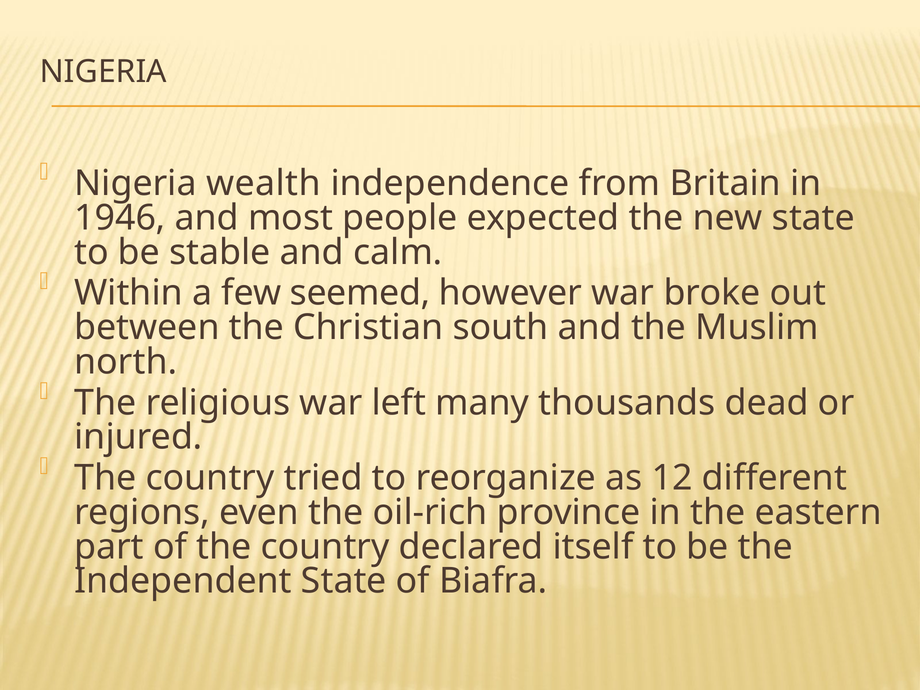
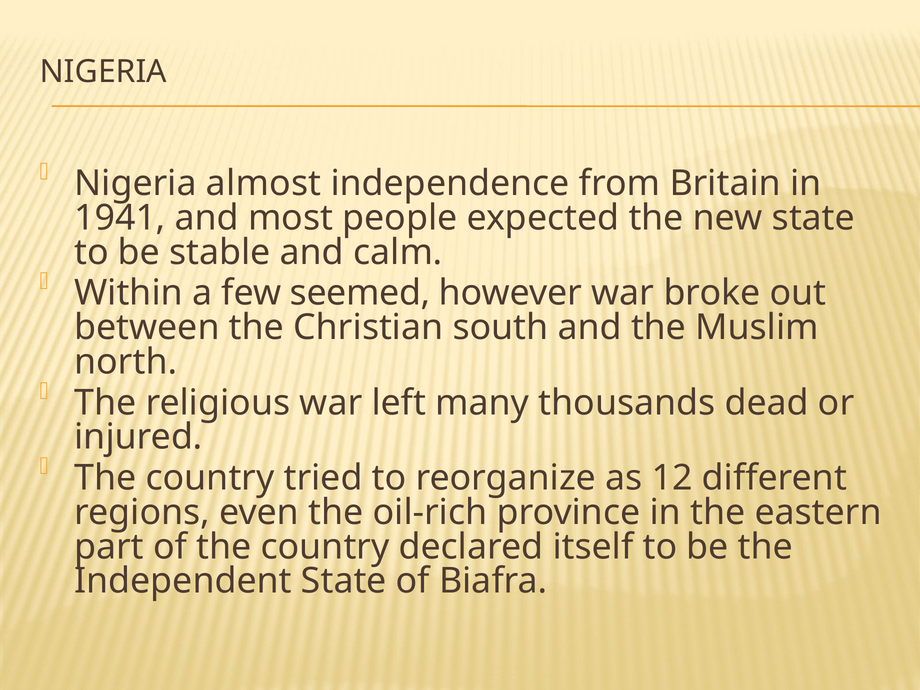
wealth: wealth -> almost (264, 183)
1946: 1946 -> 1941 (120, 218)
